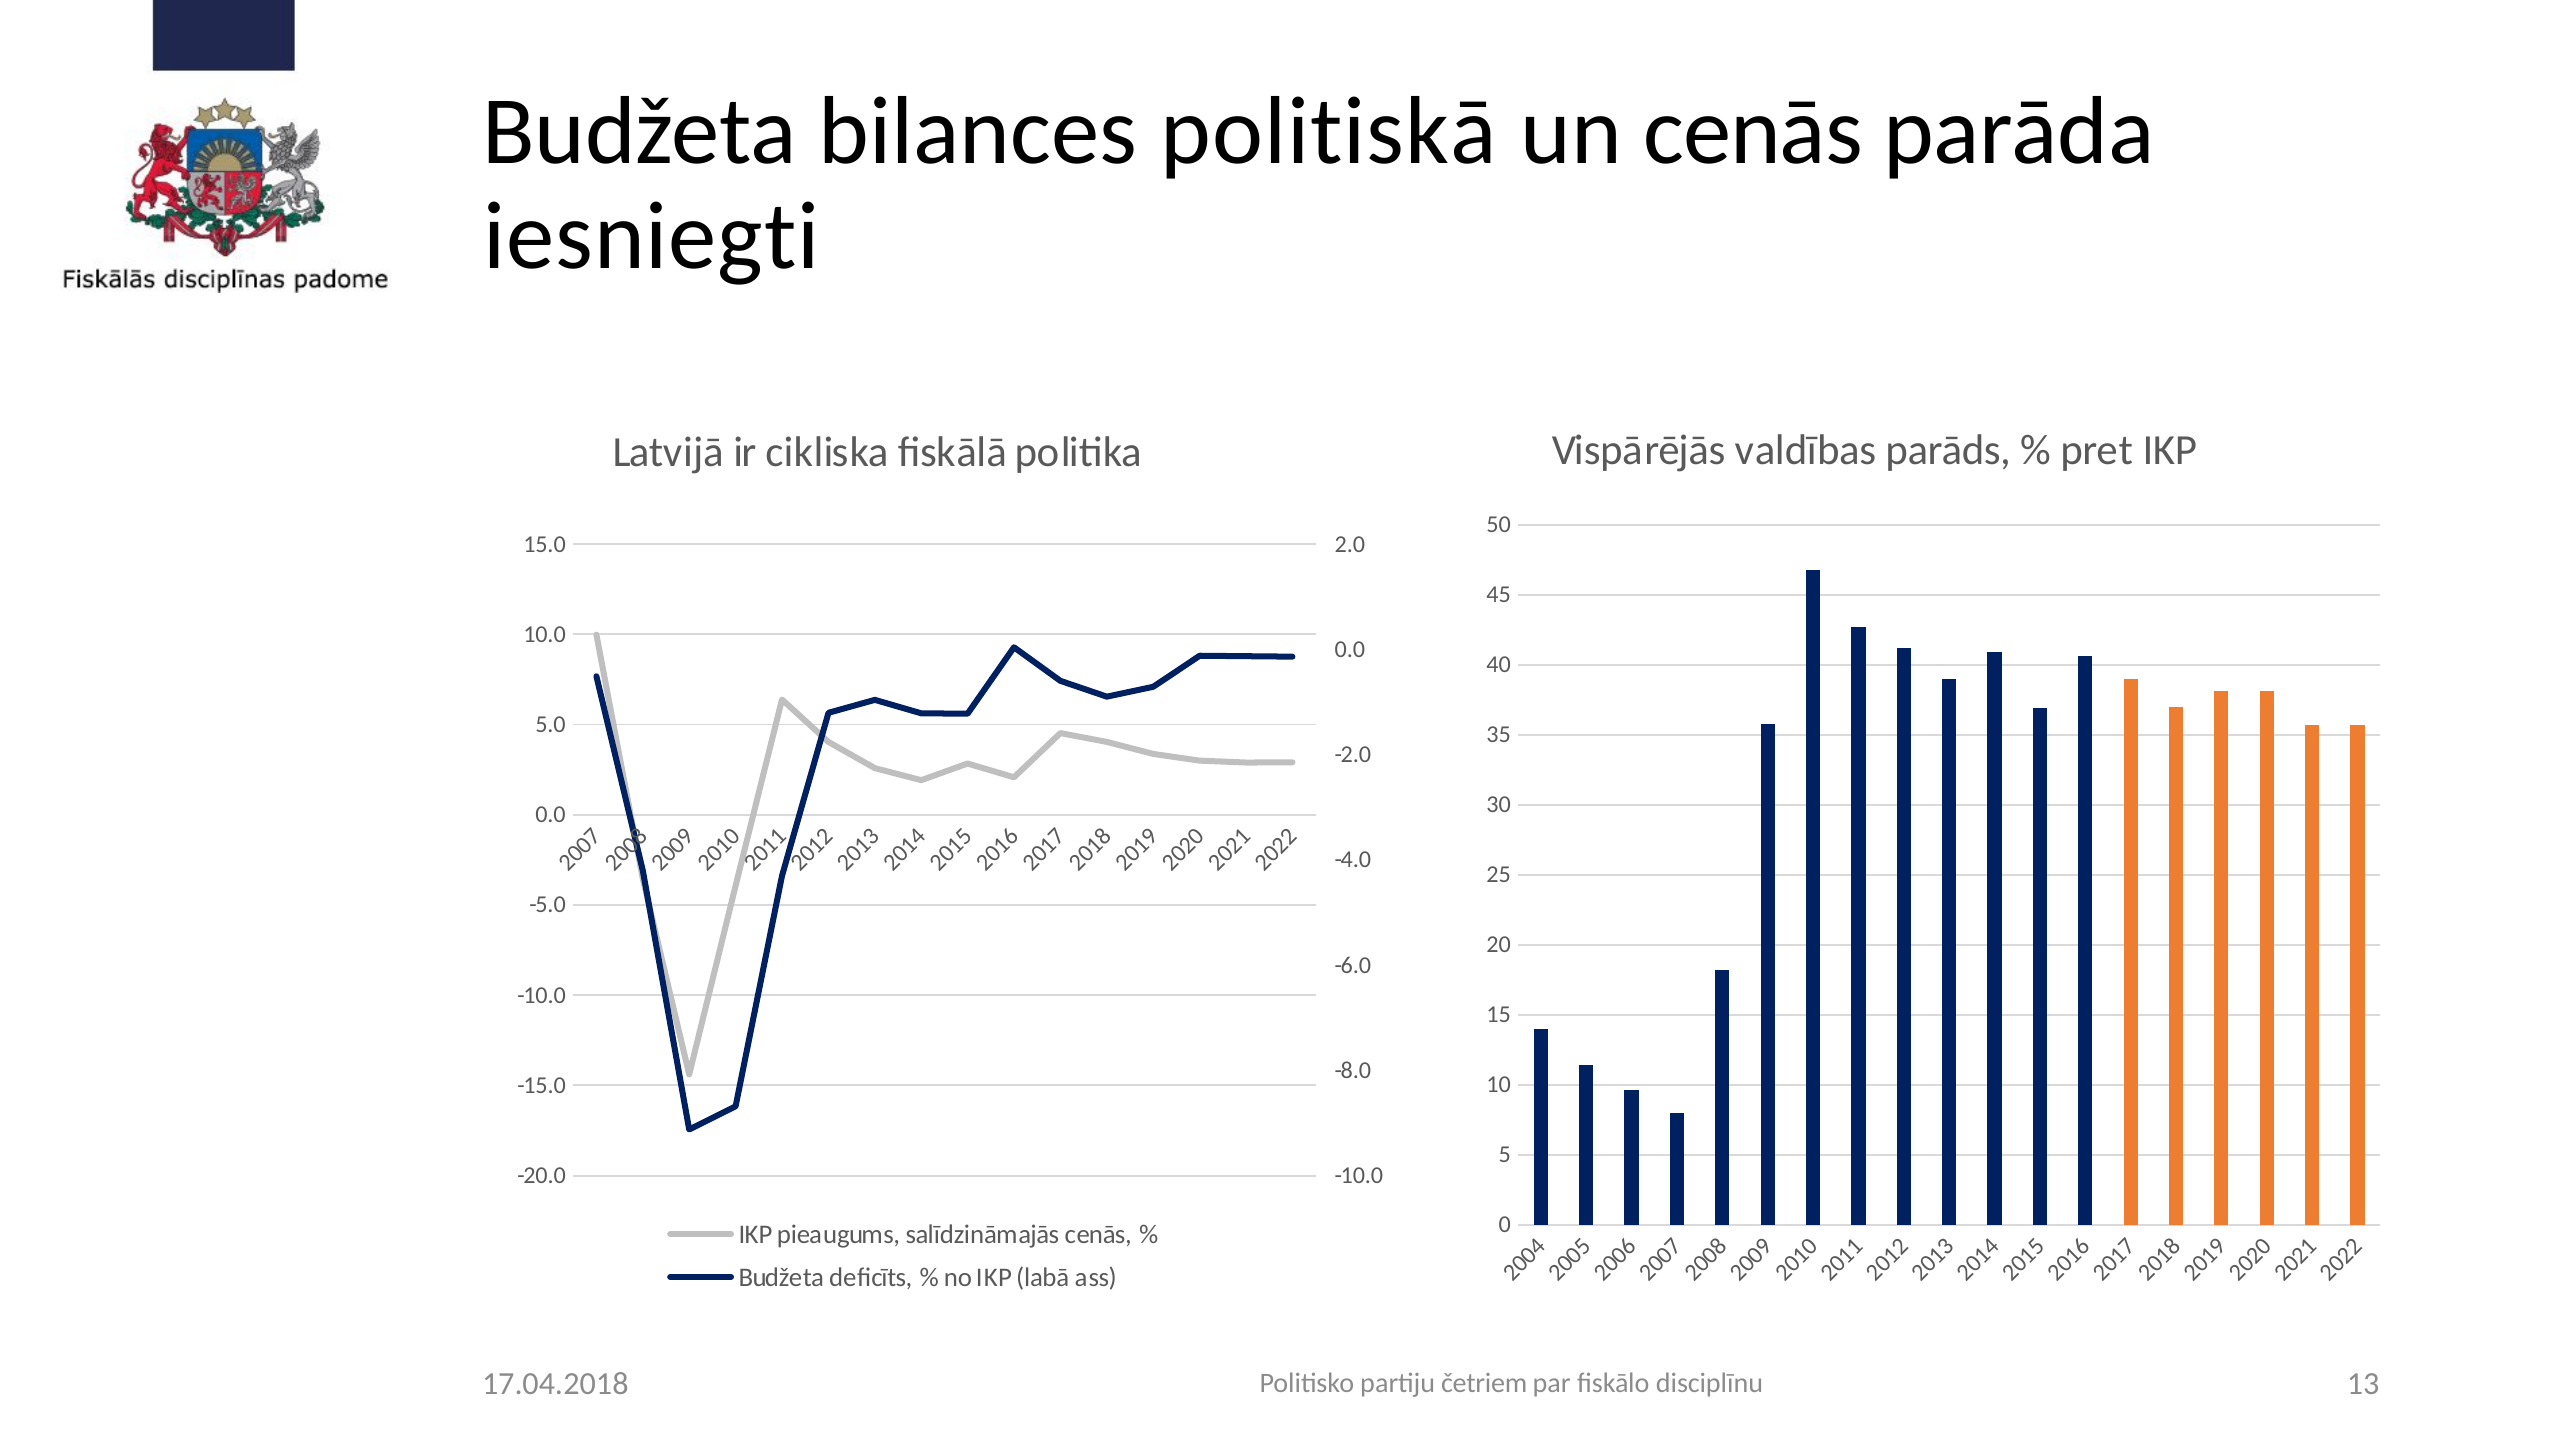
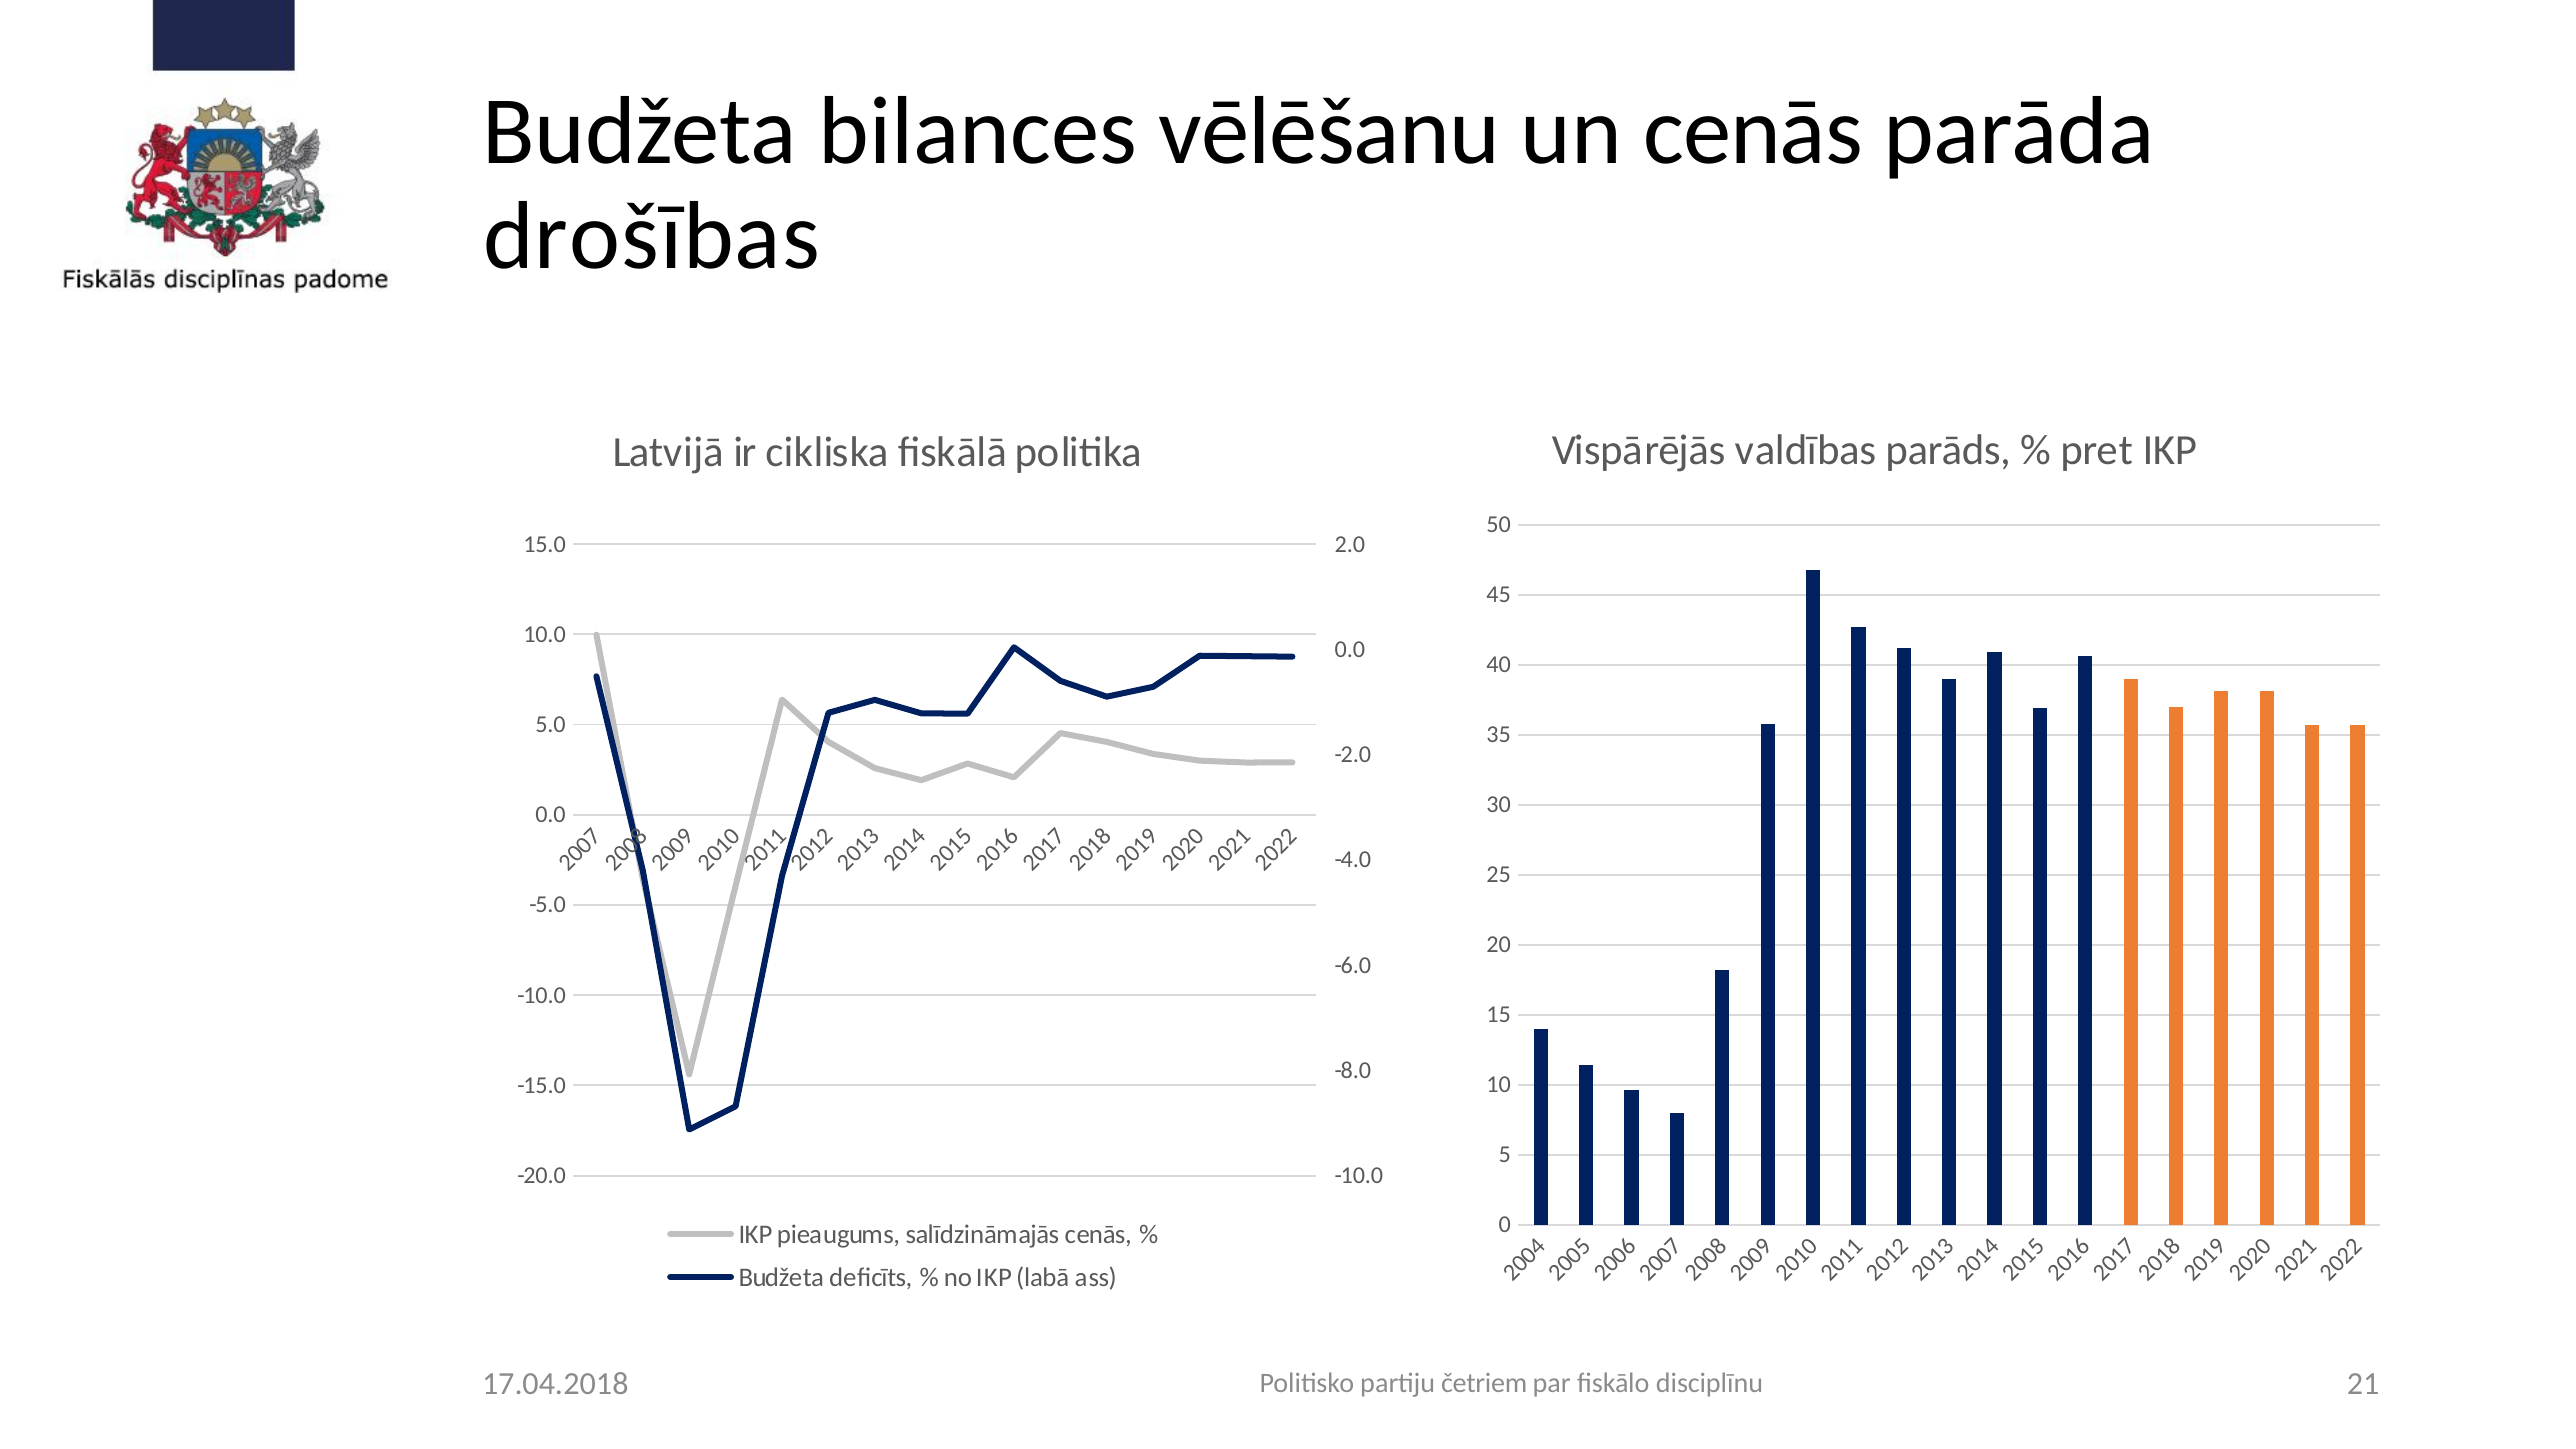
politiskā: politiskā -> vēlēšanu (1329, 132)
iesniegti: iesniegti -> drošības (652, 236)
13: 13 -> 21 (2363, 1383)
